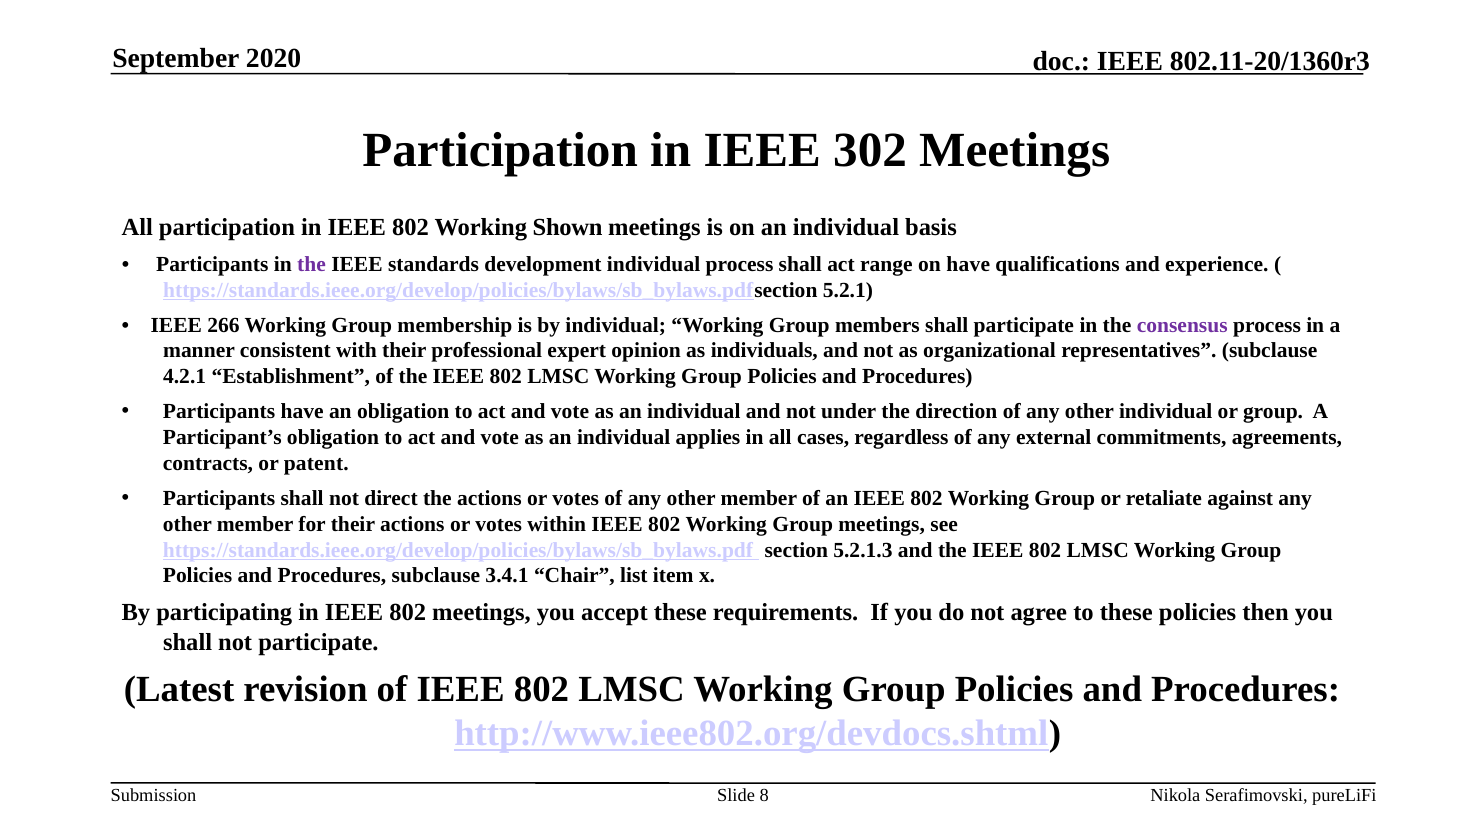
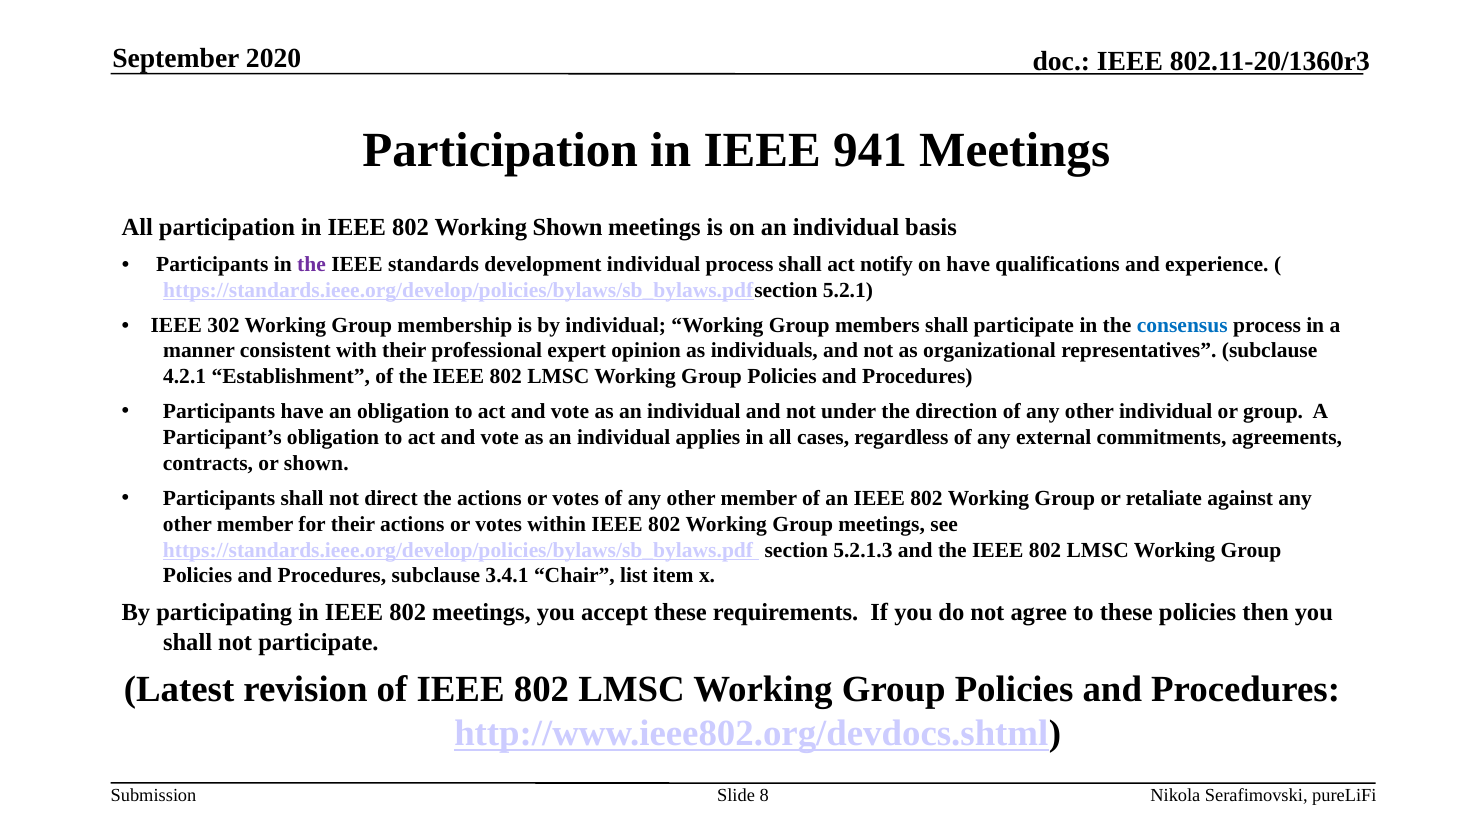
302: 302 -> 941 (870, 151)
range: range -> notify (886, 264)
266: 266 -> 302 (223, 325)
consensus colour: purple -> blue (1182, 325)
or patent: patent -> shown (316, 463)
